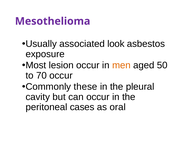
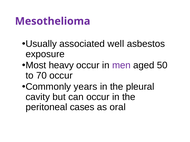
look: look -> well (116, 44)
lesion: lesion -> heavy (61, 65)
men colour: orange -> purple (121, 65)
these: these -> years (85, 87)
